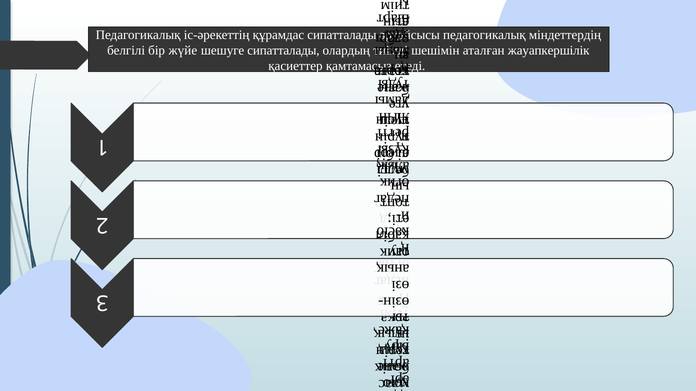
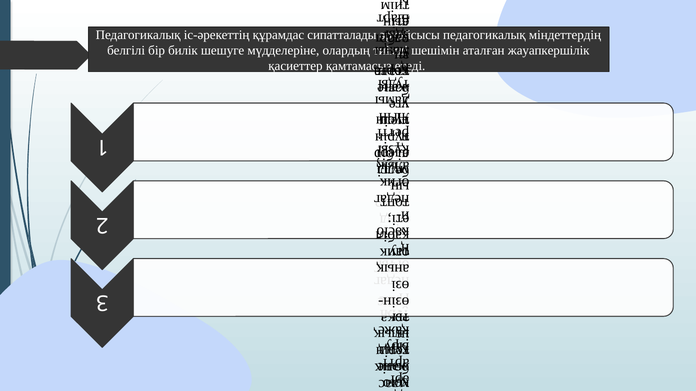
жүйе: жүйе -> билік (183, 50)
шешуге сипатталады: сипатталады -> мүдделеріне (283, 50)
